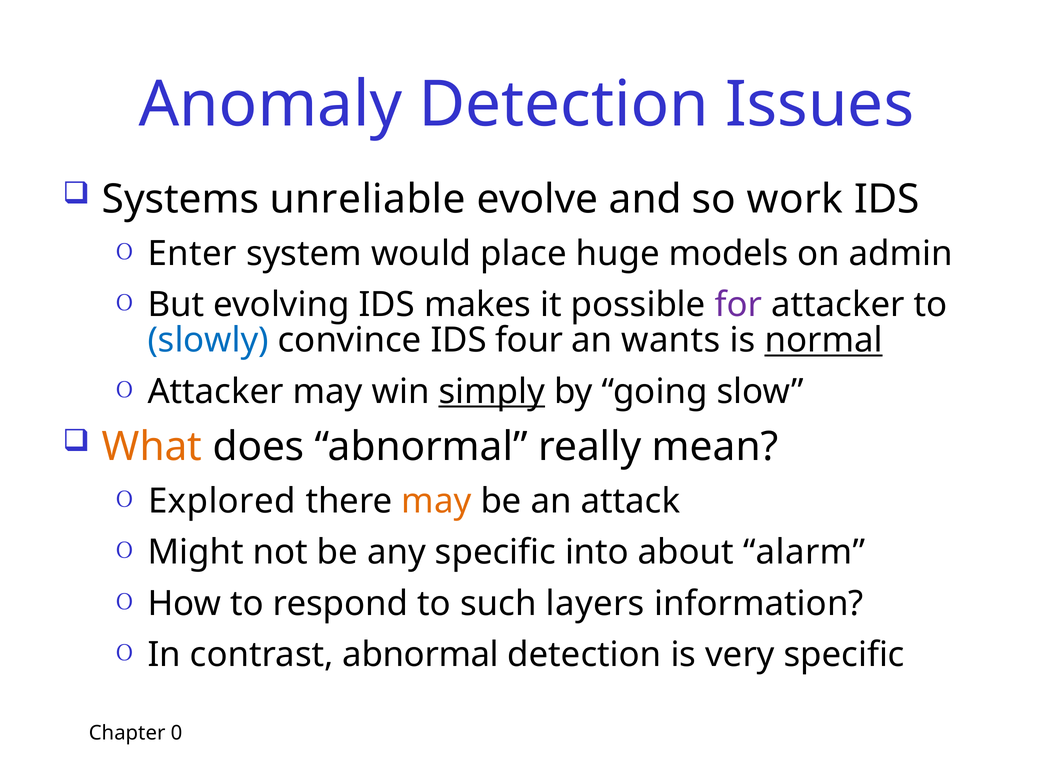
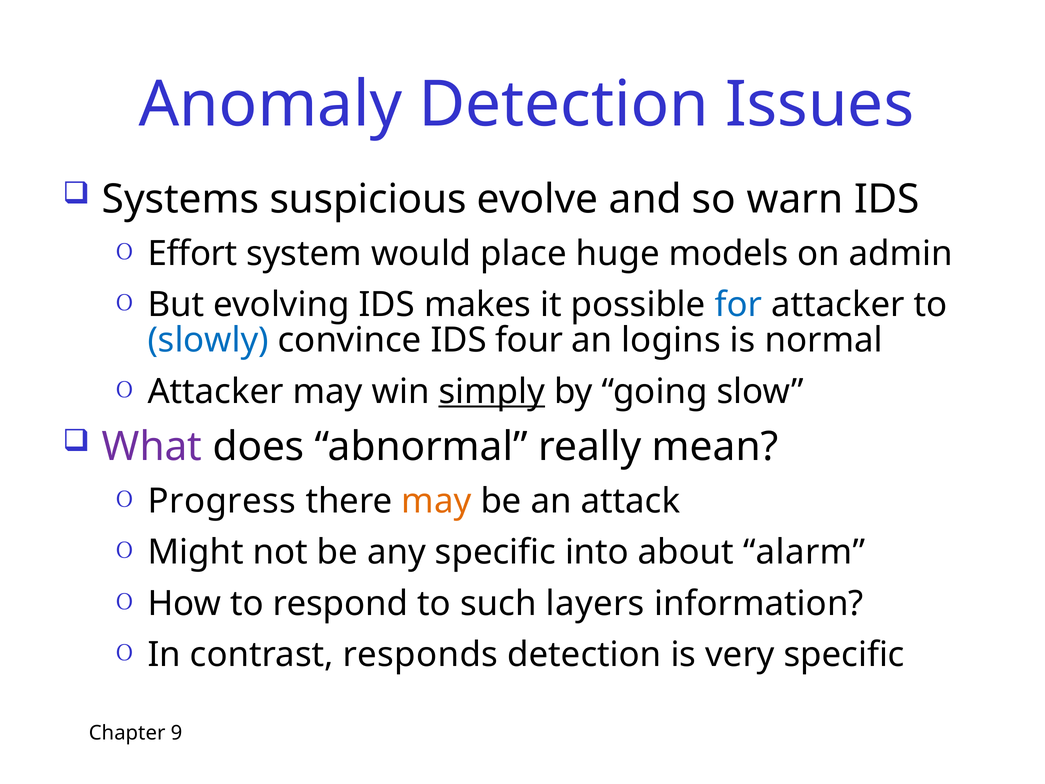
unreliable: unreliable -> suspicious (368, 199)
work: work -> warn (795, 199)
Enter: Enter -> Effort (193, 253)
for colour: purple -> blue (738, 305)
wants: wants -> logins (671, 340)
normal underline: present -> none (824, 340)
What colour: orange -> purple (152, 447)
Explored: Explored -> Progress (222, 501)
contrast abnormal: abnormal -> responds (420, 655)
0: 0 -> 9 (176, 733)
